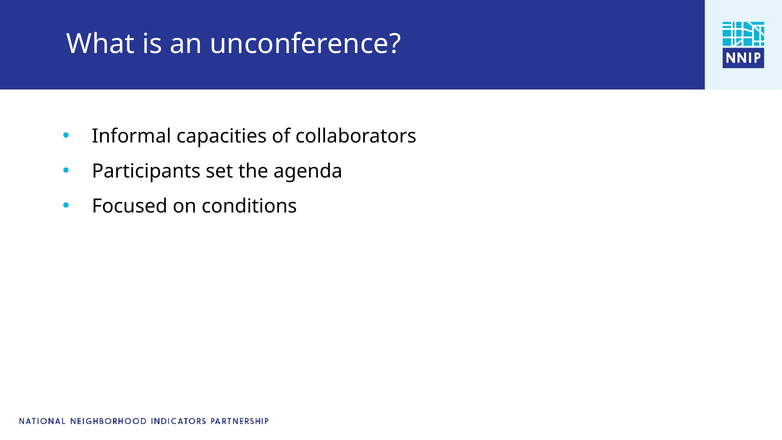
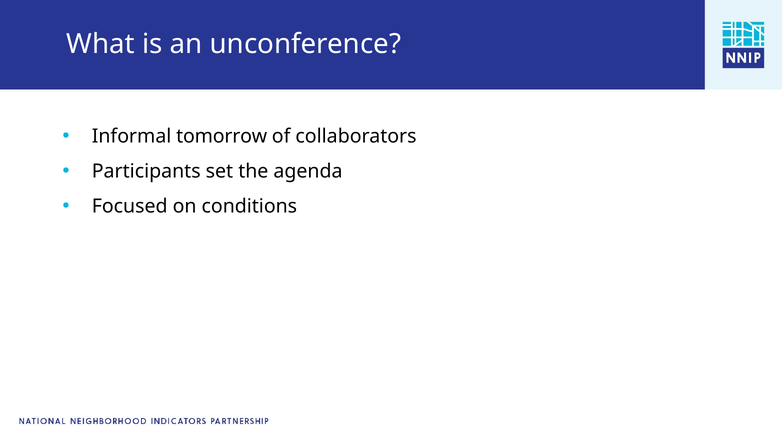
capacities: capacities -> tomorrow (222, 136)
